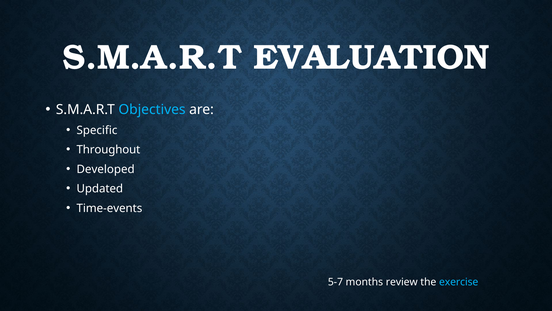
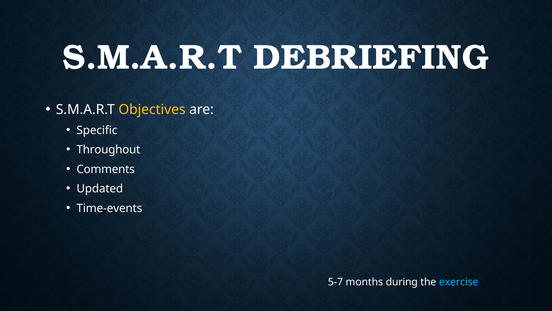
EVALUATION: EVALUATION -> DEBRIEFING (371, 57)
Objectives colour: light blue -> yellow (152, 110)
Developed: Developed -> Comments (106, 169)
review: review -> during (402, 282)
